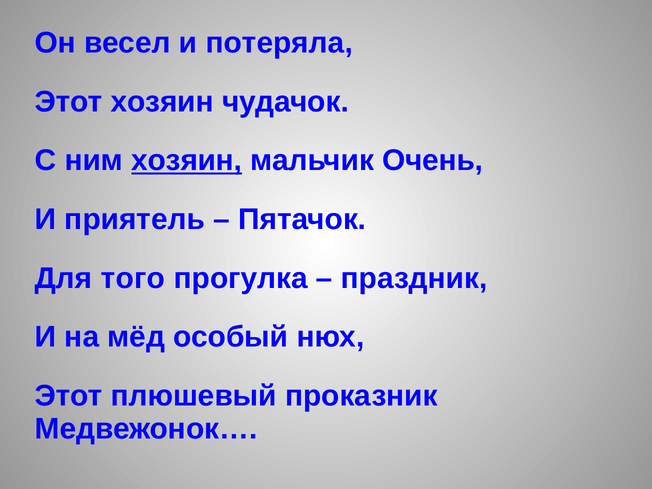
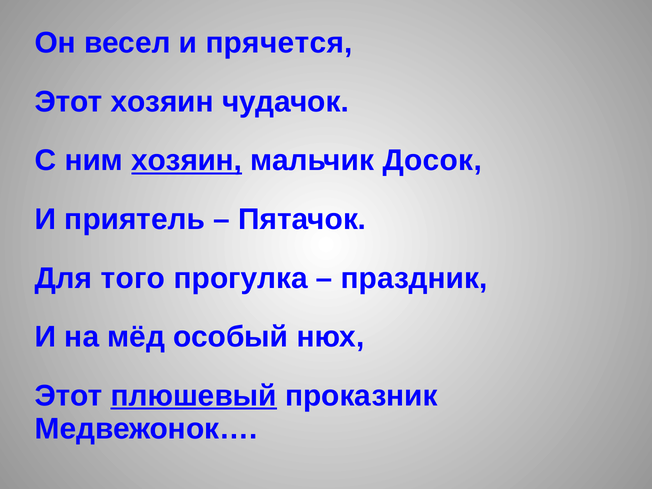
потеряла: потеряла -> прячется (279, 43)
Очень: Очень -> Досок (432, 161)
плюшевый underline: none -> present (194, 396)
